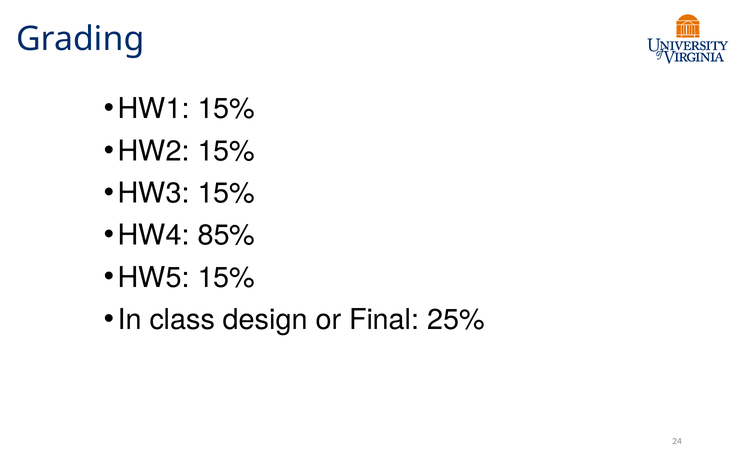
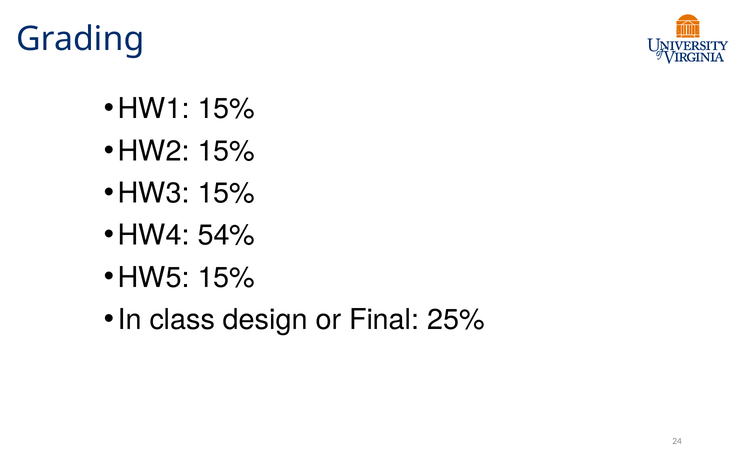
85%: 85% -> 54% (226, 236)
